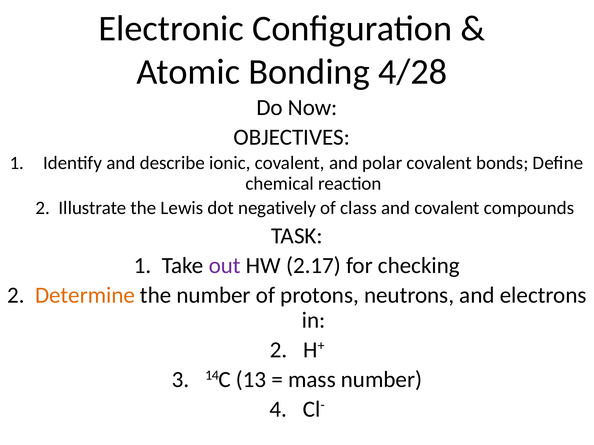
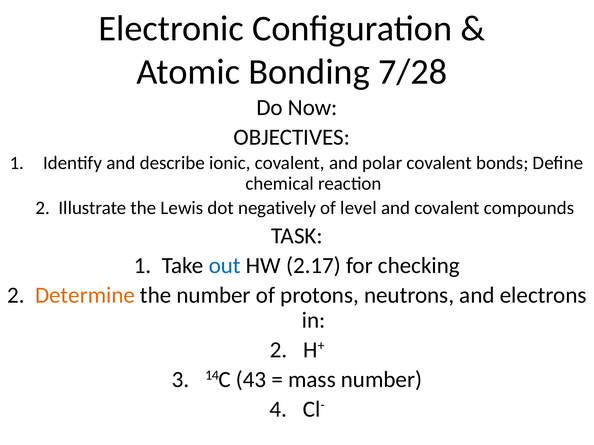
4/28: 4/28 -> 7/28 (413, 72)
class: class -> level (359, 208)
out colour: purple -> blue (225, 266)
13: 13 -> 43 (251, 380)
